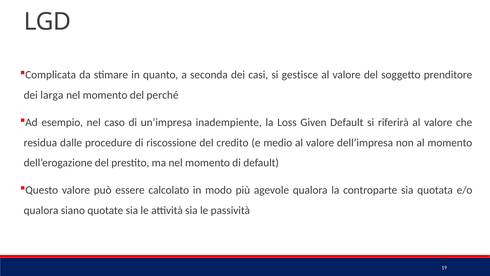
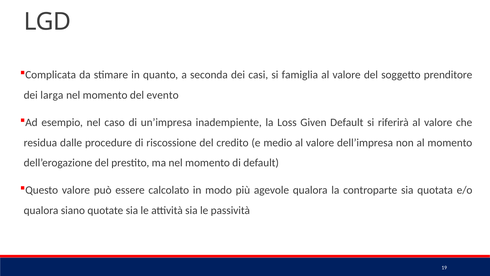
gestisce: gestisce -> famiglia (300, 75)
perché: perché -> evento (163, 95)
